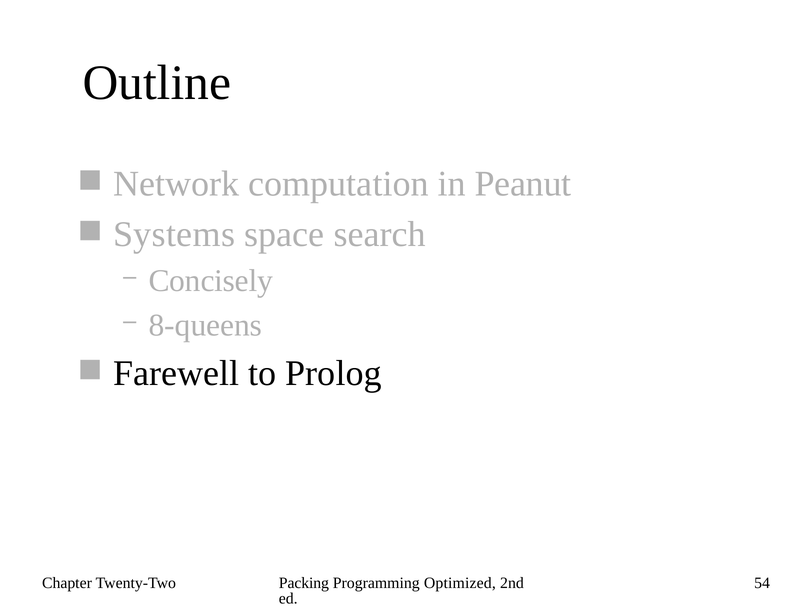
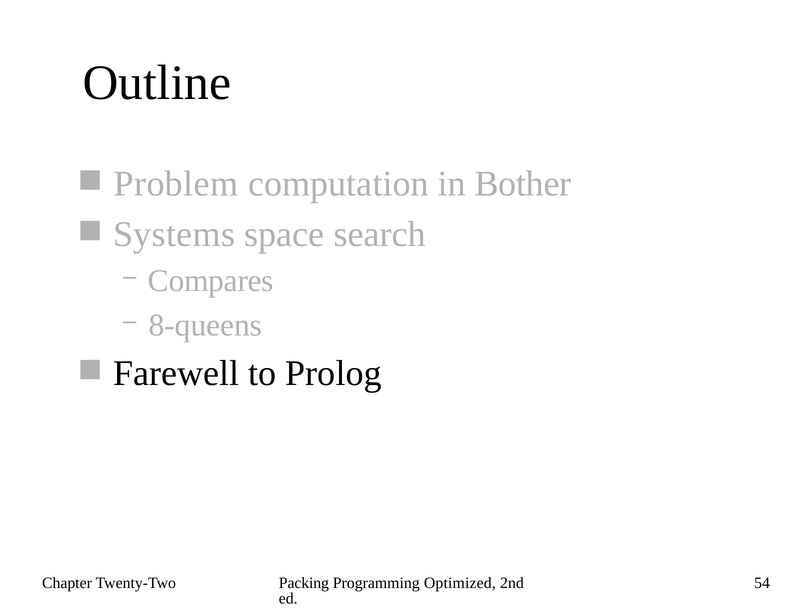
Network: Network -> Problem (176, 184)
Peanut: Peanut -> Bother (523, 184)
Concisely: Concisely -> Compares (211, 281)
